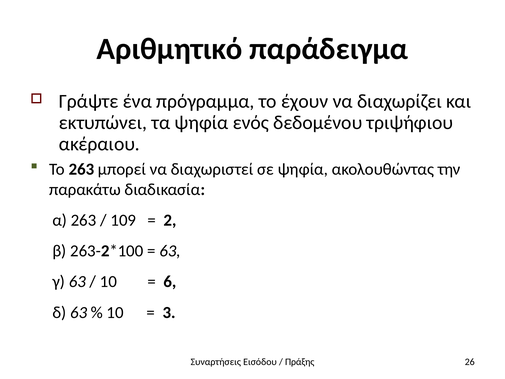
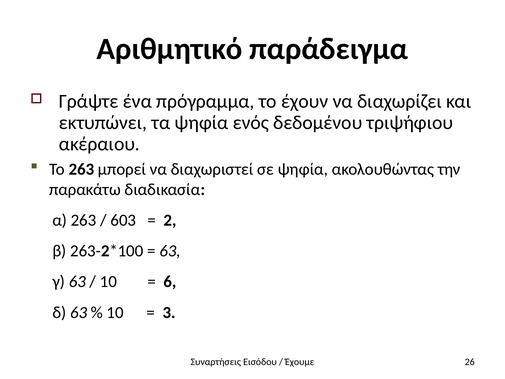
109: 109 -> 603 (123, 220)
Πράξης: Πράξης -> Έχουμε (300, 362)
